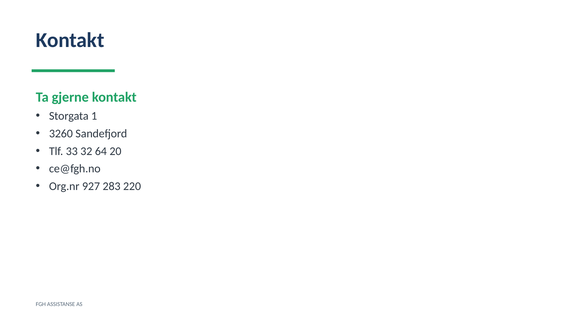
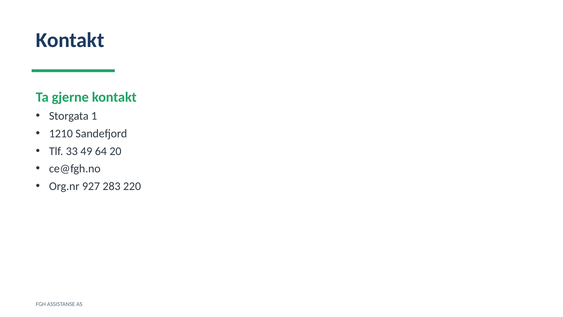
3260: 3260 -> 1210 (61, 133)
32: 32 -> 49 (86, 151)
